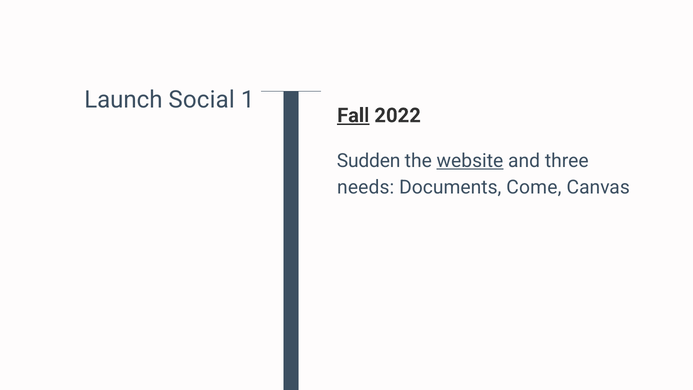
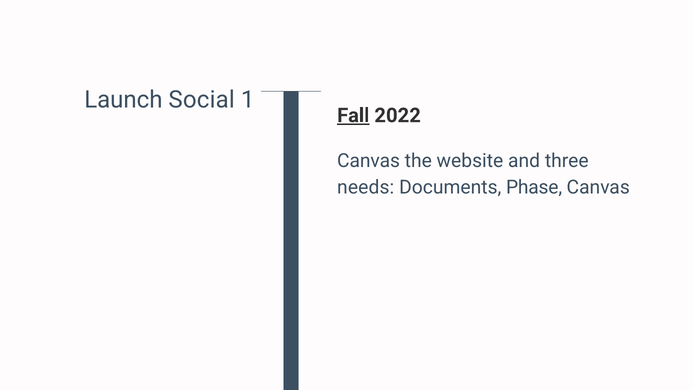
Sudden: Sudden -> Canvas (369, 161)
website underline: present -> none (470, 161)
Come: Come -> Phase (534, 187)
